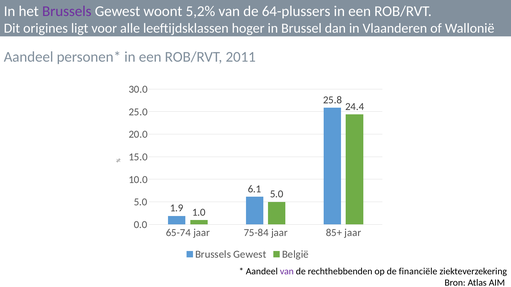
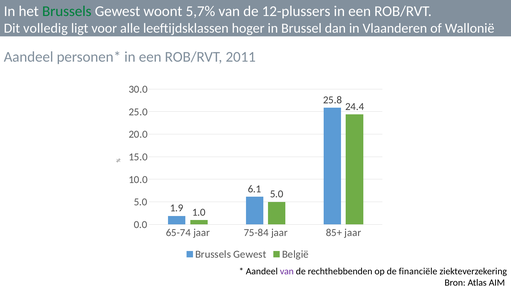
Brussels colour: purple -> green (67, 11)
5,2%: 5,2% -> 5,7% (200, 11)
64-plussers: 64-plussers -> 12-plussers (296, 11)
origines: origines -> volledig (46, 28)
